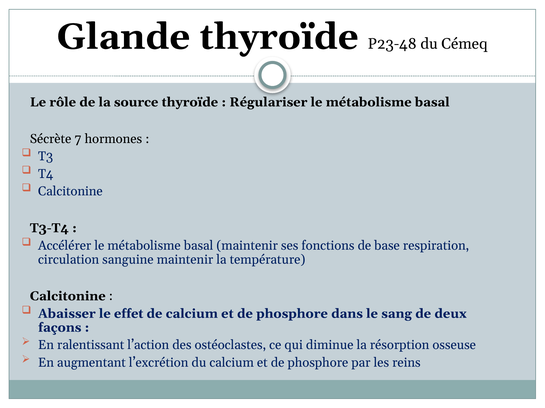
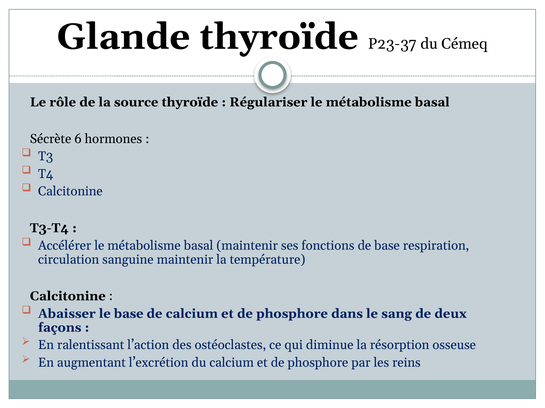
P23-48: P23-48 -> P23-37 (392, 44)
7: 7 -> 6 (78, 139)
le effet: effet -> base (129, 314)
